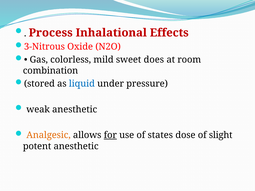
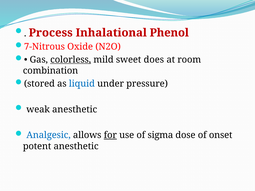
Effects: Effects -> Phenol (169, 33)
3-Nitrous: 3-Nitrous -> 7-Nitrous (44, 47)
colorless underline: none -> present (71, 60)
Analgesic colour: orange -> blue (49, 135)
states: states -> sigma (160, 135)
slight: slight -> onset (221, 135)
